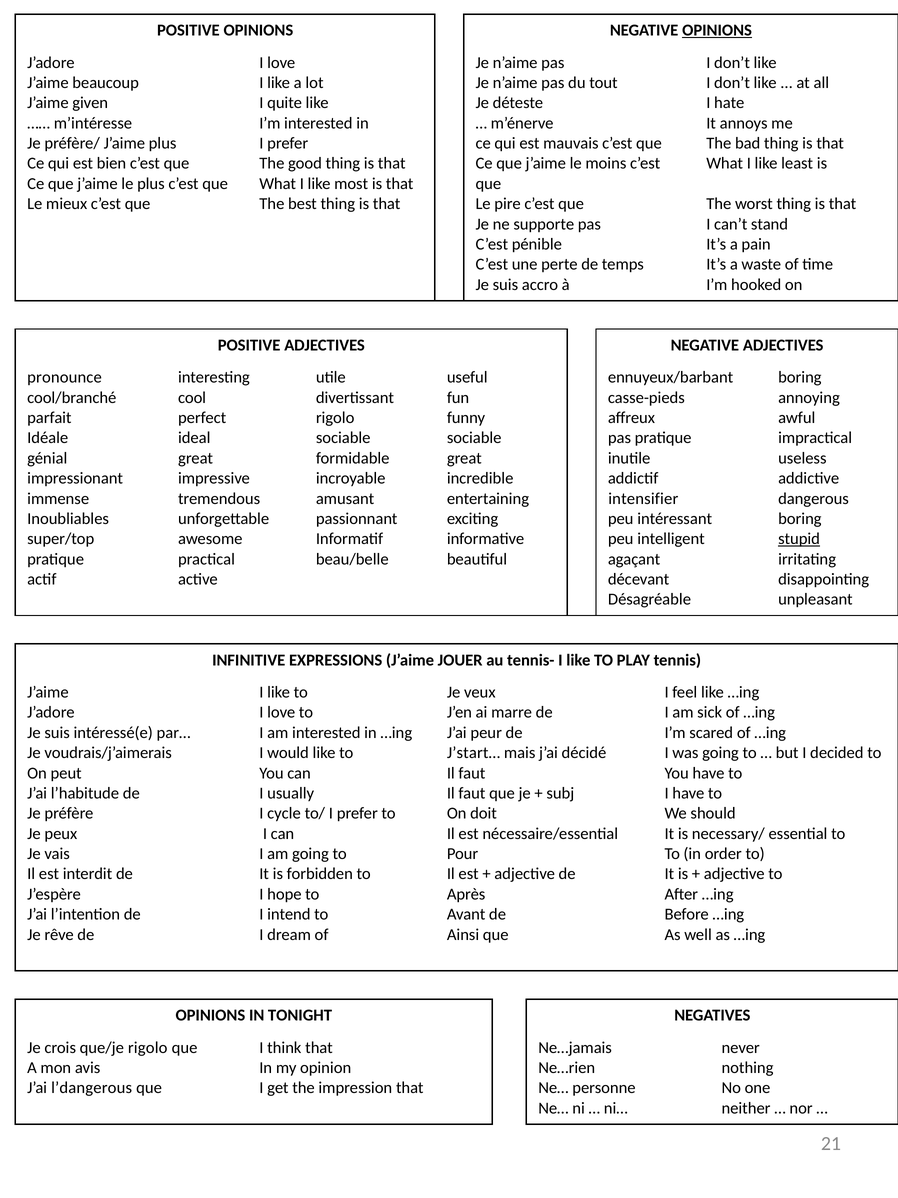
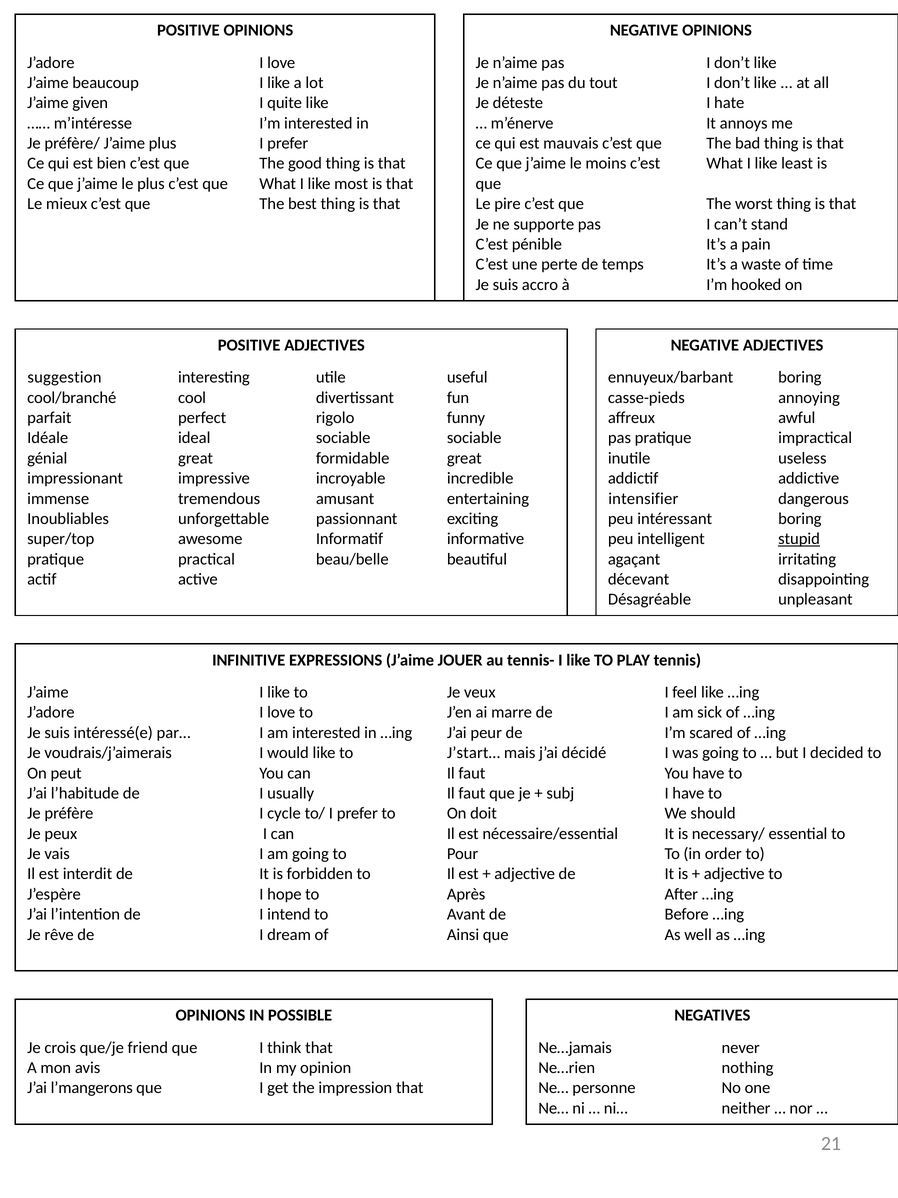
OPINIONS underline: present -> none (717, 30)
pronounce: pronounce -> suggestion (64, 377)
TONIGHT: TONIGHT -> POSSIBLE (300, 1015)
que/je rigolo: rigolo -> friend (148, 1047)
l’dangerous: l’dangerous -> l’mangerons (92, 1087)
